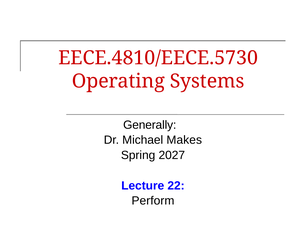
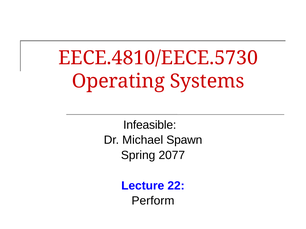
Generally: Generally -> Infeasible (150, 125)
Makes: Makes -> Spawn (184, 140)
2027: 2027 -> 2077 (172, 156)
